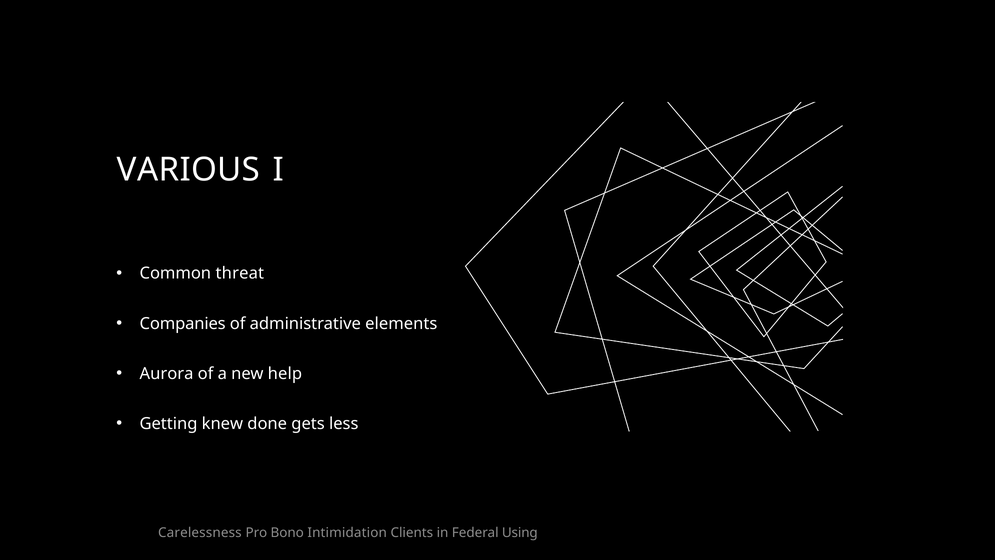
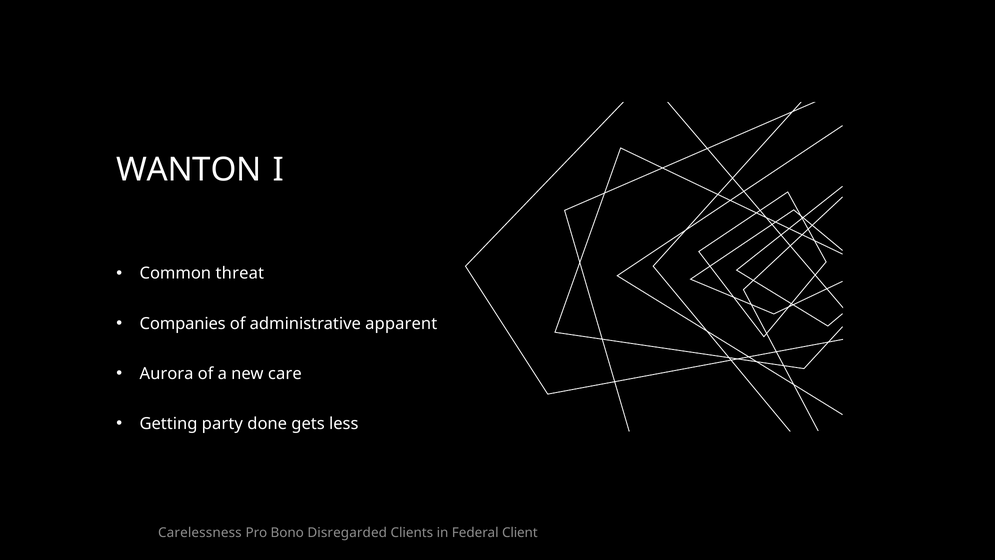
VARIOUS: VARIOUS -> WANTON (189, 170)
elements: elements -> apparent (401, 323)
help: help -> care (285, 373)
knew: knew -> party (222, 424)
Intimidation: Intimidation -> Disregarded (347, 533)
Using: Using -> Client (520, 533)
